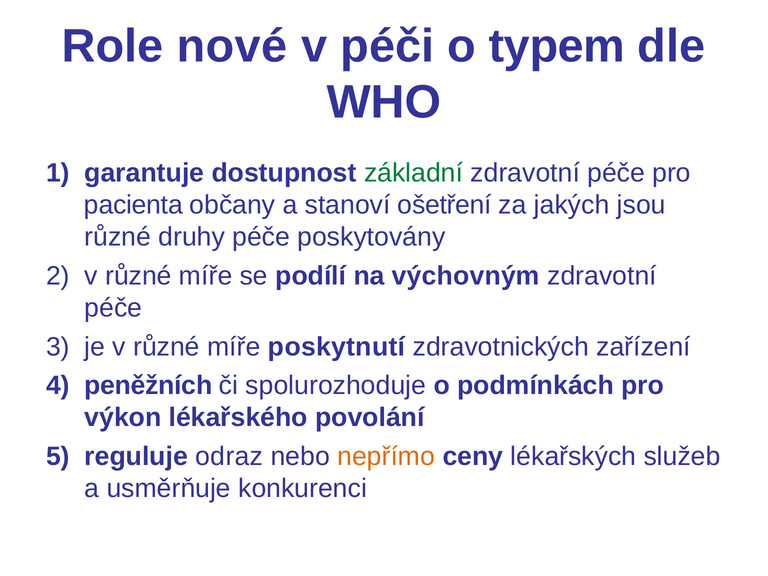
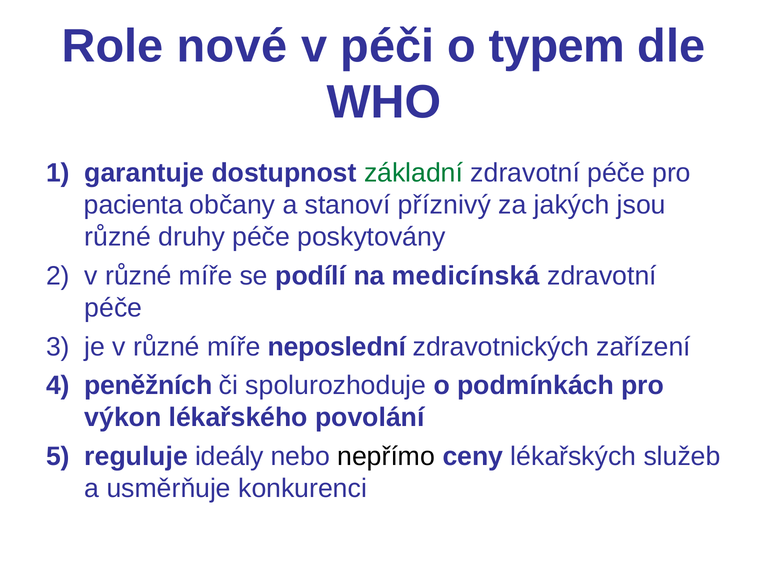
ošetření: ošetření -> příznivý (444, 205)
výchovným: výchovným -> medicínská (466, 276)
poskytnutí: poskytnutí -> neposlední (337, 347)
odraz: odraz -> ideály (229, 456)
nepřímo colour: orange -> black (386, 456)
